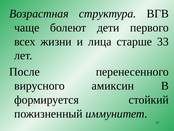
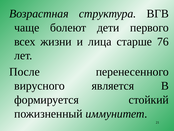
33: 33 -> 76 (163, 41)
амиксин: амиксин -> является (113, 86)
